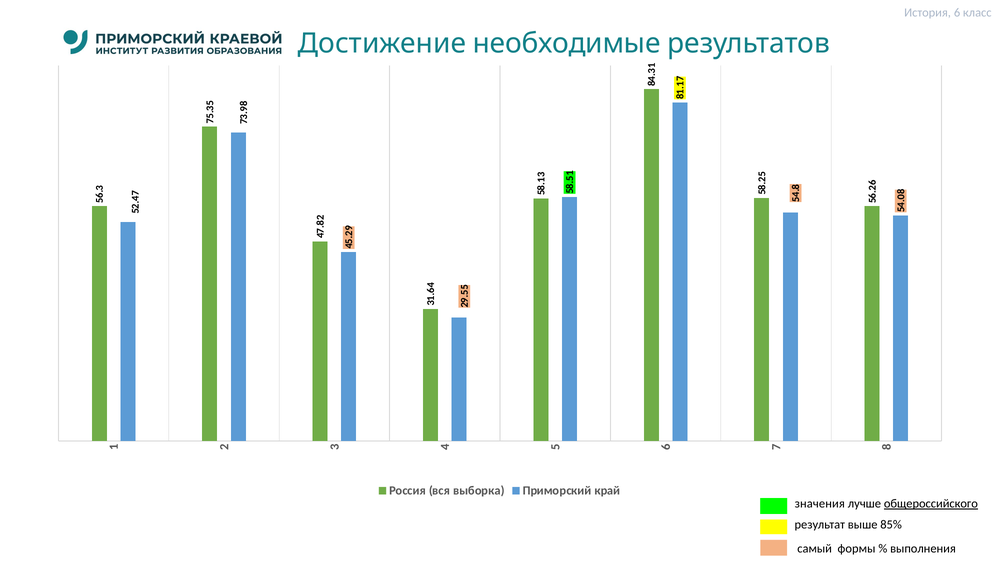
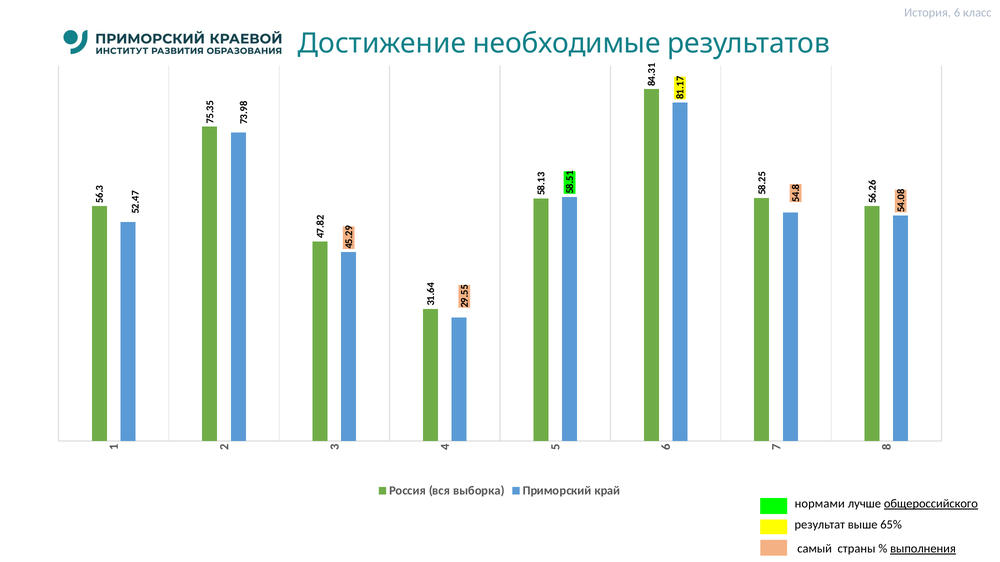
значения: значения -> нормами (820, 504)
85%: 85% -> 65% (891, 525)
формы: формы -> страны (857, 549)
выполнения underline: none -> present (923, 549)
